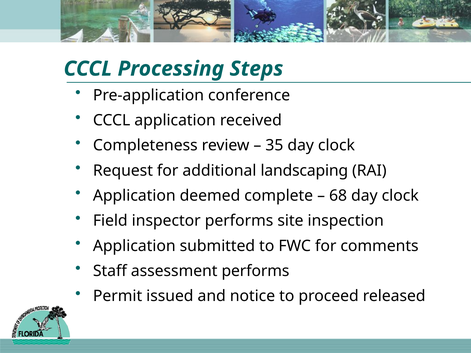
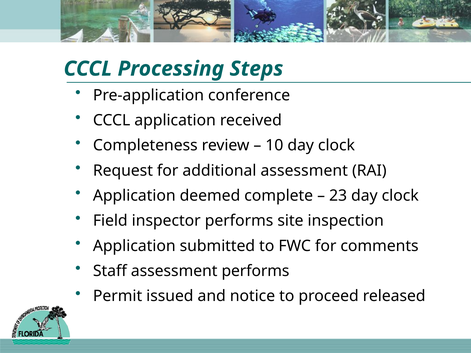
35: 35 -> 10 (274, 146)
additional landscaping: landscaping -> assessment (304, 171)
68: 68 -> 23 (338, 196)
